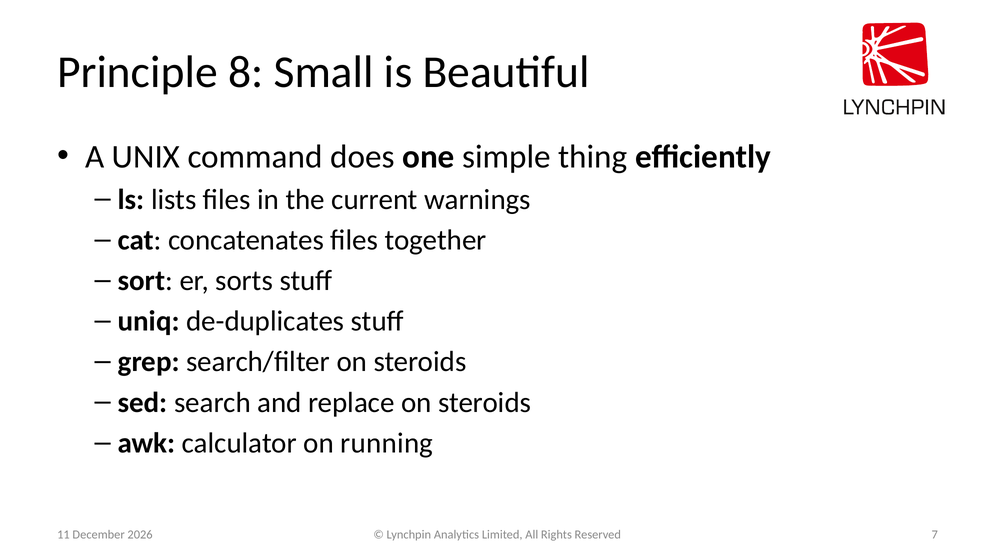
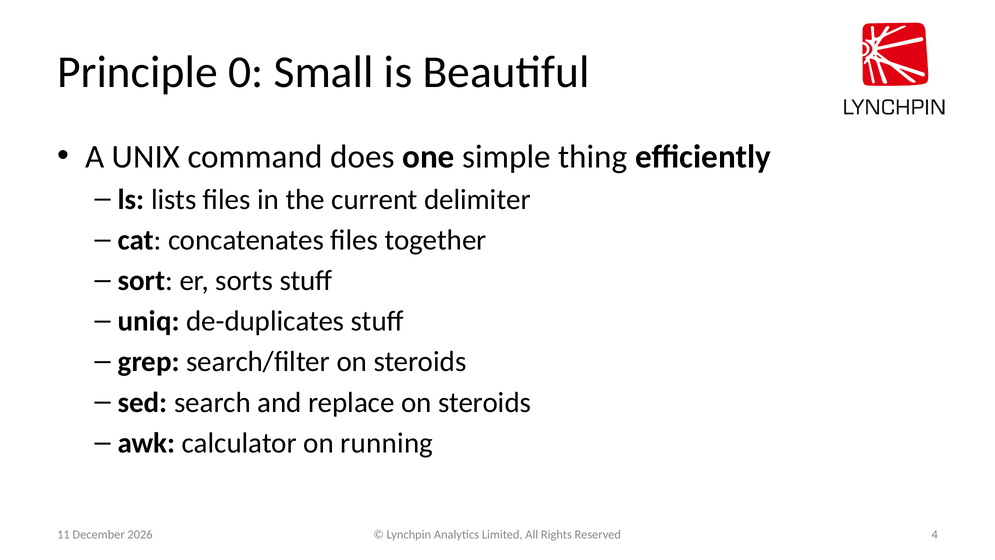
8: 8 -> 0 (246, 72)
warnings: warnings -> delimiter (477, 199)
7: 7 -> 4 (935, 534)
